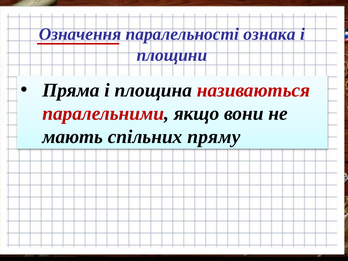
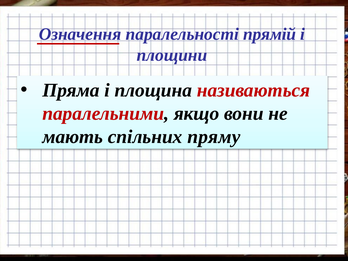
ознака: ознака -> прямій (270, 34)
